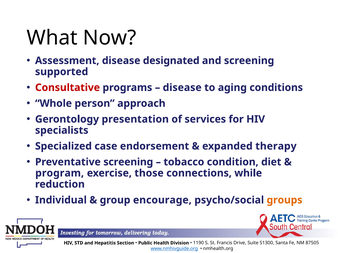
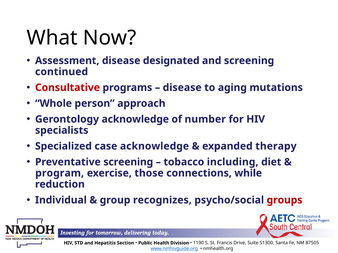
supported: supported -> continued (62, 72)
conditions: conditions -> mutations (276, 88)
Gerontology presentation: presentation -> acknowledge (135, 119)
services: services -> number (205, 119)
case endorsement: endorsement -> acknowledge (155, 146)
condition: condition -> including (233, 162)
encourage: encourage -> recognizes (162, 200)
groups colour: orange -> red (285, 200)
